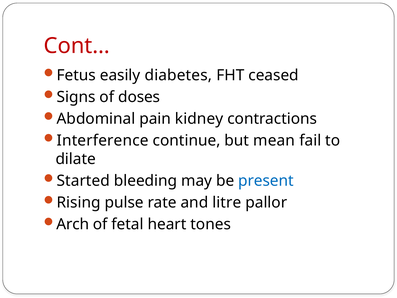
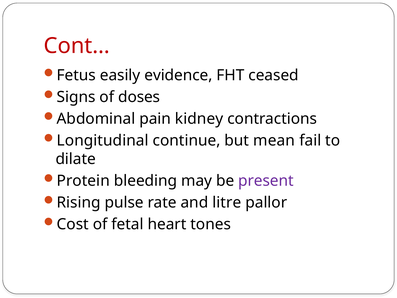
diabetes: diabetes -> evidence (178, 75)
Interference: Interference -> Longitudinal (103, 140)
Started: Started -> Protein (83, 181)
present colour: blue -> purple (266, 181)
Arch: Arch -> Cost (73, 224)
